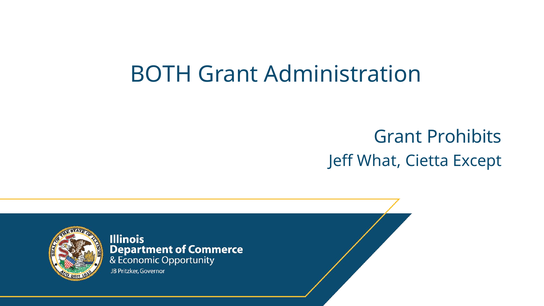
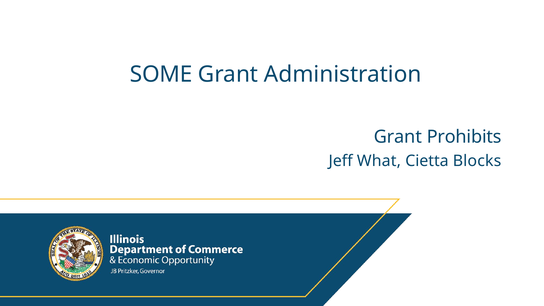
BOTH: BOTH -> SOME (161, 74)
Except: Except -> Blocks (477, 161)
